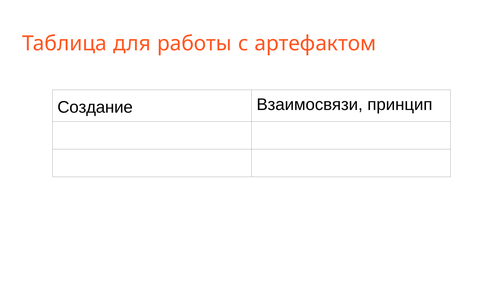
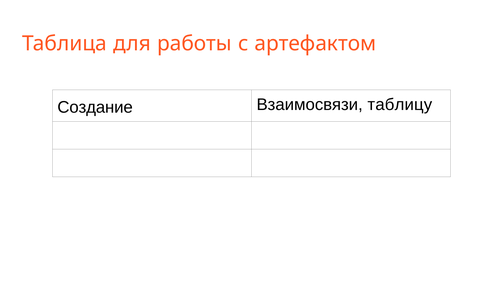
принцип: принцип -> таблицу (400, 105)
